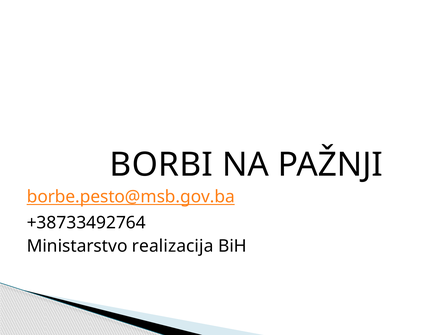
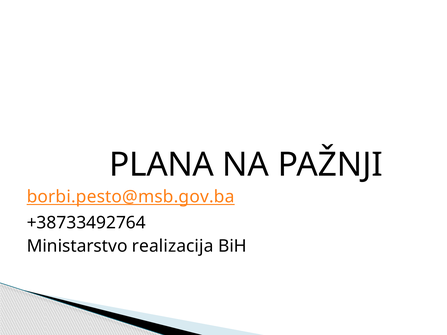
BORBI: BORBI -> PLANA (162, 165)
borbe.pesto@msb.gov.ba: borbe.pesto@msb.gov.ba -> borbi.pesto@msb.gov.ba (131, 197)
